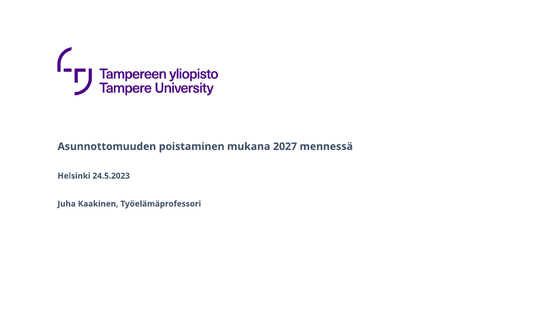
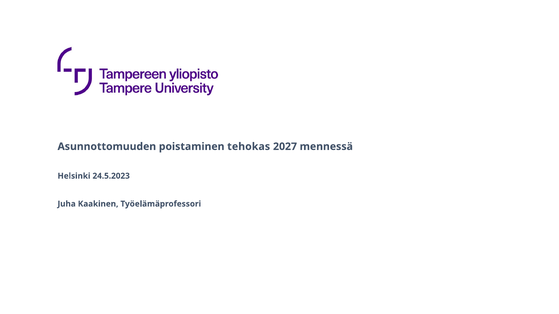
mukana: mukana -> tehokas (249, 147)
